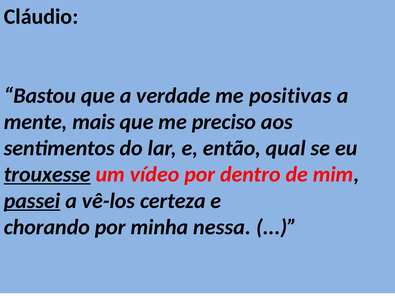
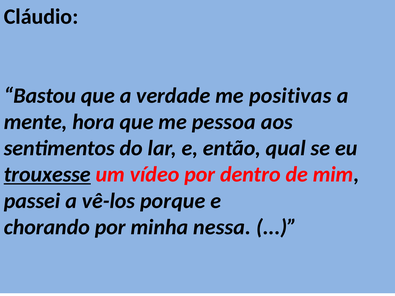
mais: mais -> hora (94, 122)
preciso: preciso -> pessoa (224, 122)
passei underline: present -> none (32, 201)
certeza: certeza -> porque (173, 201)
